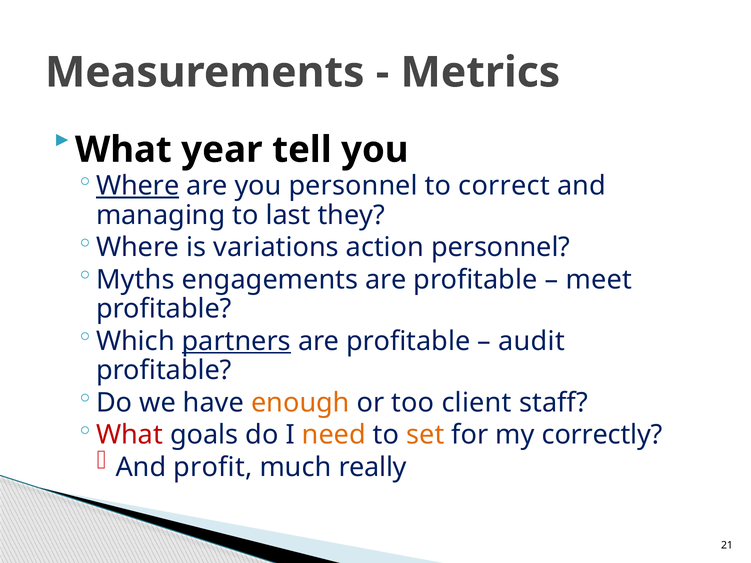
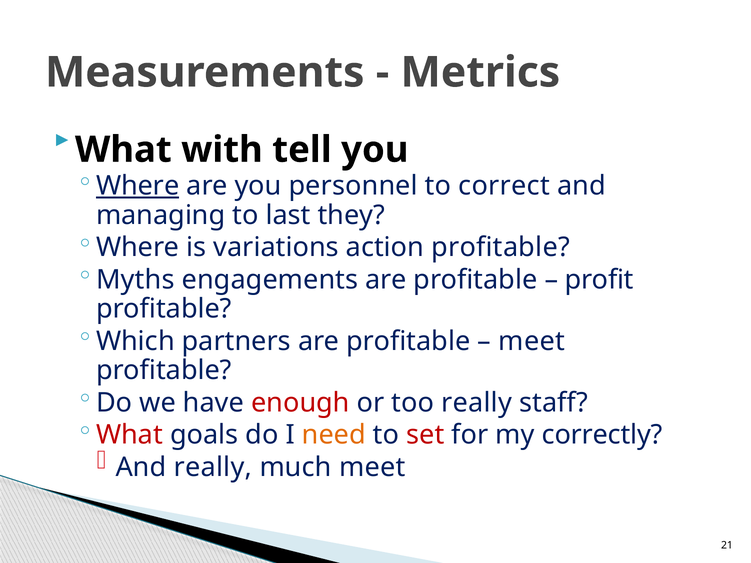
year: year -> with (222, 150)
action personnel: personnel -> profitable (501, 248)
meet: meet -> profit (599, 280)
partners underline: present -> none (236, 341)
audit: audit -> meet (532, 341)
enough colour: orange -> red (300, 403)
too client: client -> really (477, 403)
set colour: orange -> red (425, 435)
And profit: profit -> really (213, 468)
much really: really -> meet (372, 468)
